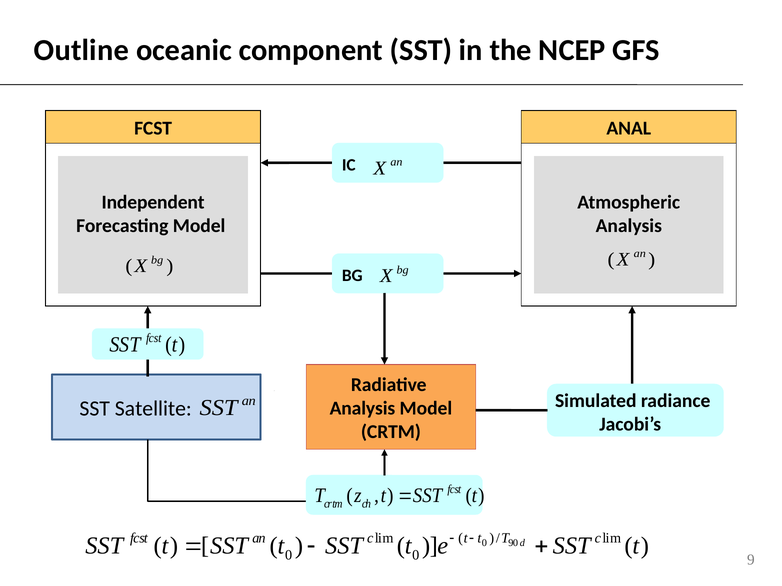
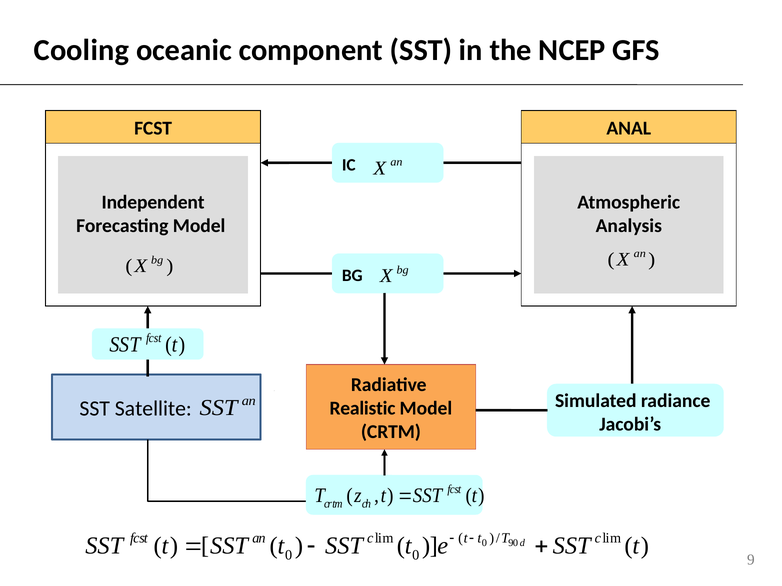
Outline: Outline -> Cooling (81, 50)
Analysis: Analysis -> Realistic (363, 409)
